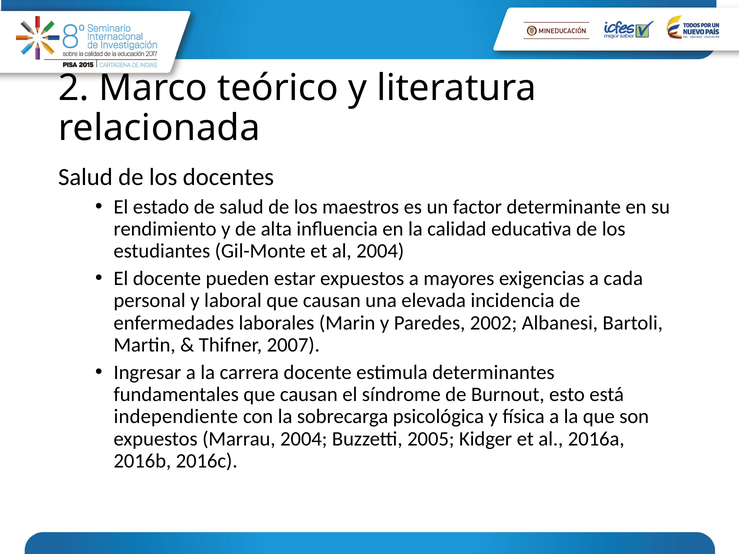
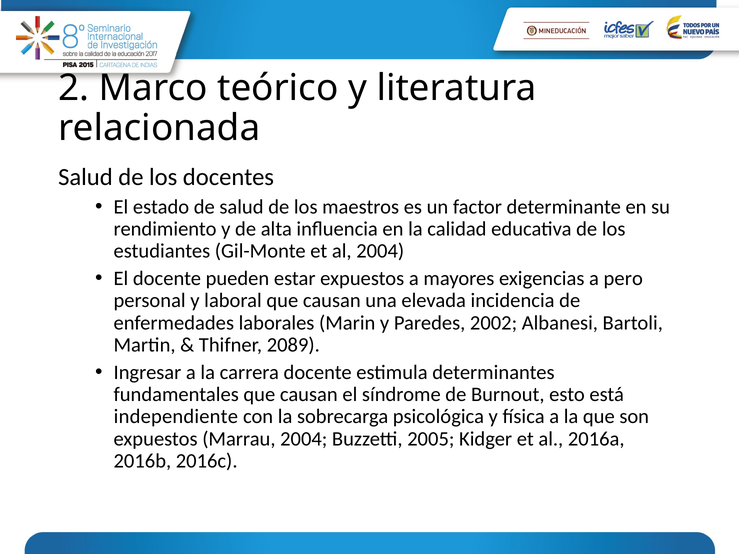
cada: cada -> pero (623, 279)
2007: 2007 -> 2089 (293, 345)
